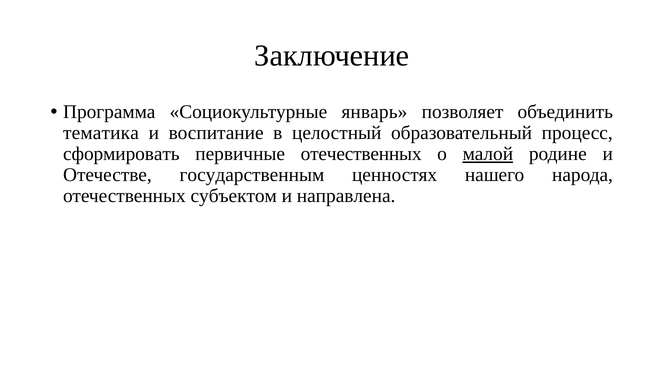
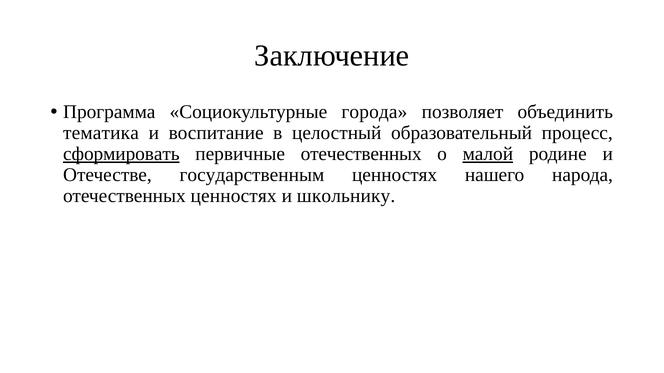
январь: январь -> города (374, 112)
сформировать underline: none -> present (121, 154)
отечественных субъектом: субъектом -> ценностях (234, 196)
направлена: направлена -> школьнику (346, 196)
